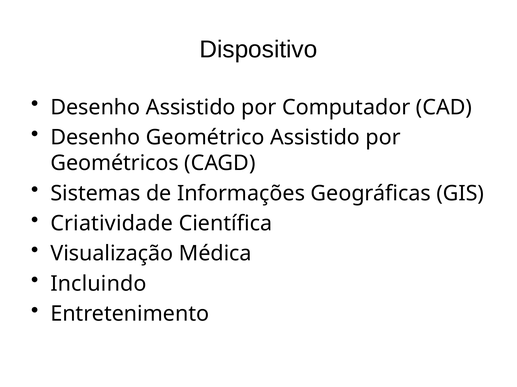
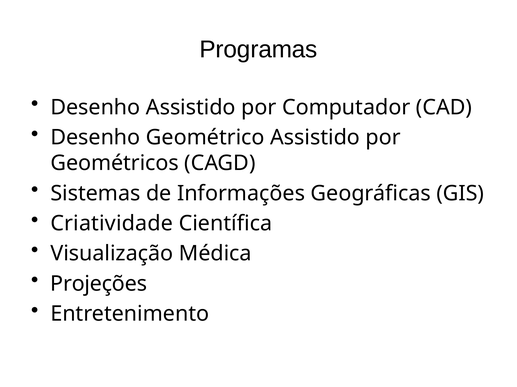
Dispositivo: Dispositivo -> Programas (259, 50)
Incluindo: Incluindo -> Projeções (99, 284)
